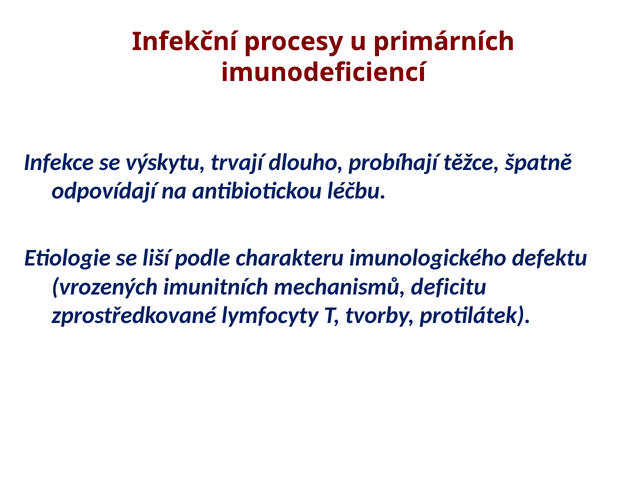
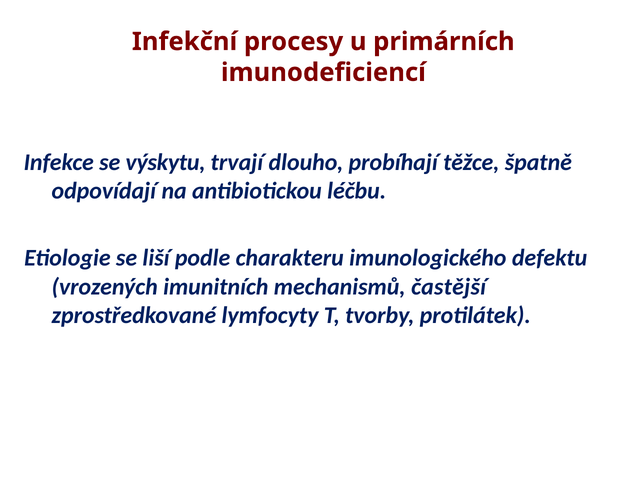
deficitu: deficitu -> častější (449, 287)
